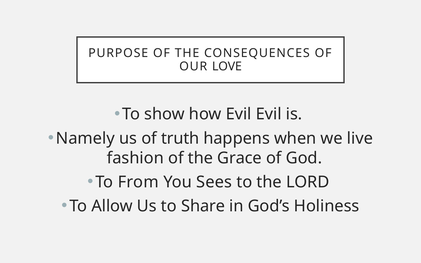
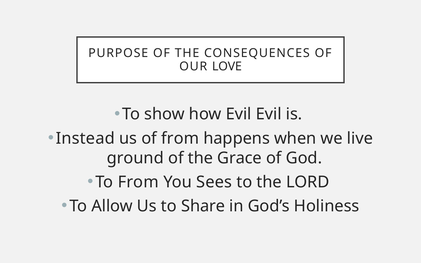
Namely: Namely -> Instead (85, 138)
of truth: truth -> from (180, 138)
fashion: fashion -> ground (135, 158)
